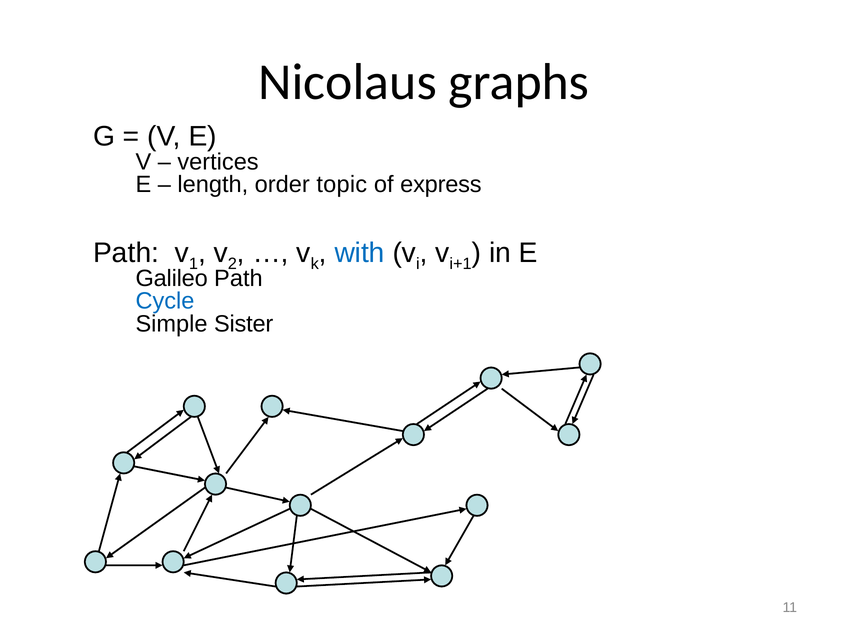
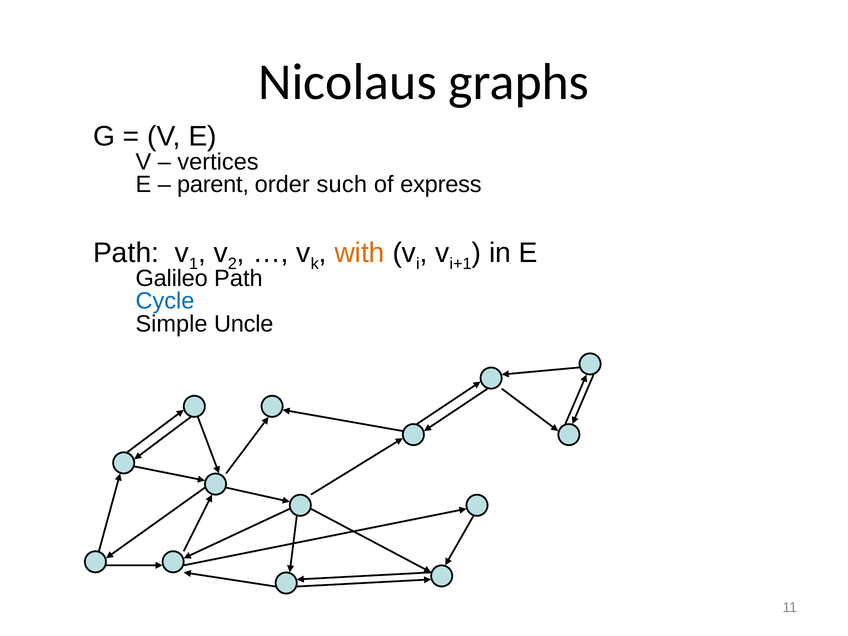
length: length -> parent (213, 184)
topic: topic -> such (342, 184)
with colour: blue -> orange (360, 253)
Sister: Sister -> Uncle (244, 324)
